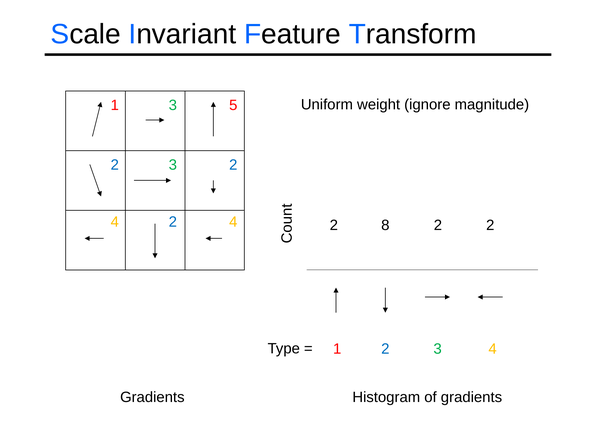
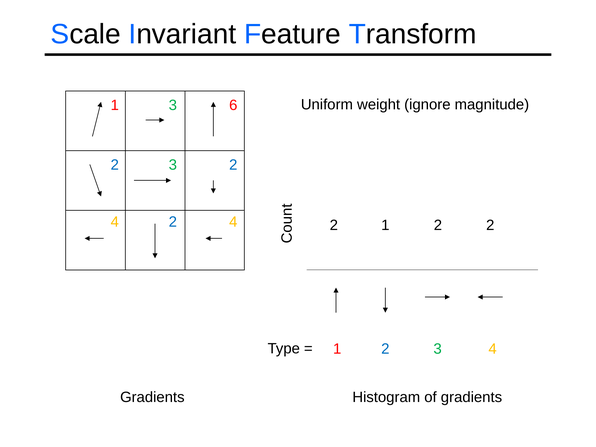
5: 5 -> 6 (233, 105)
2 8: 8 -> 1 (385, 225)
